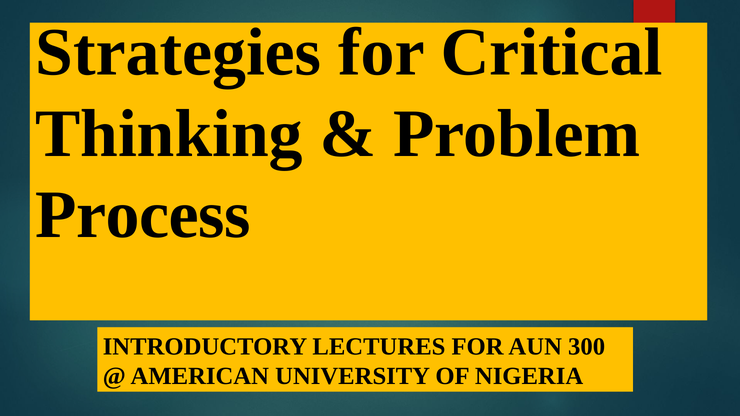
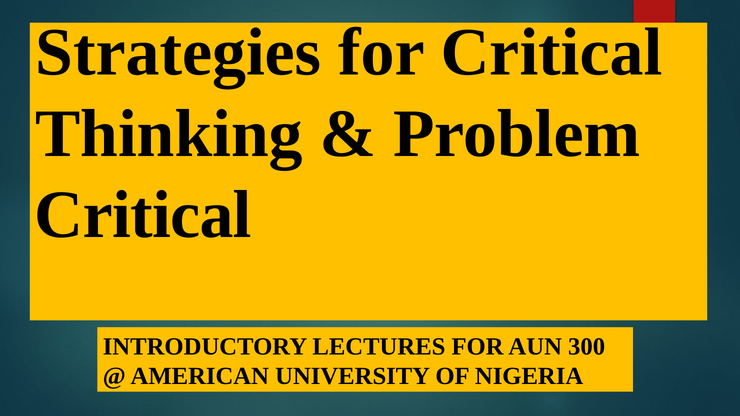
Process: Process -> Critical (143, 215)
